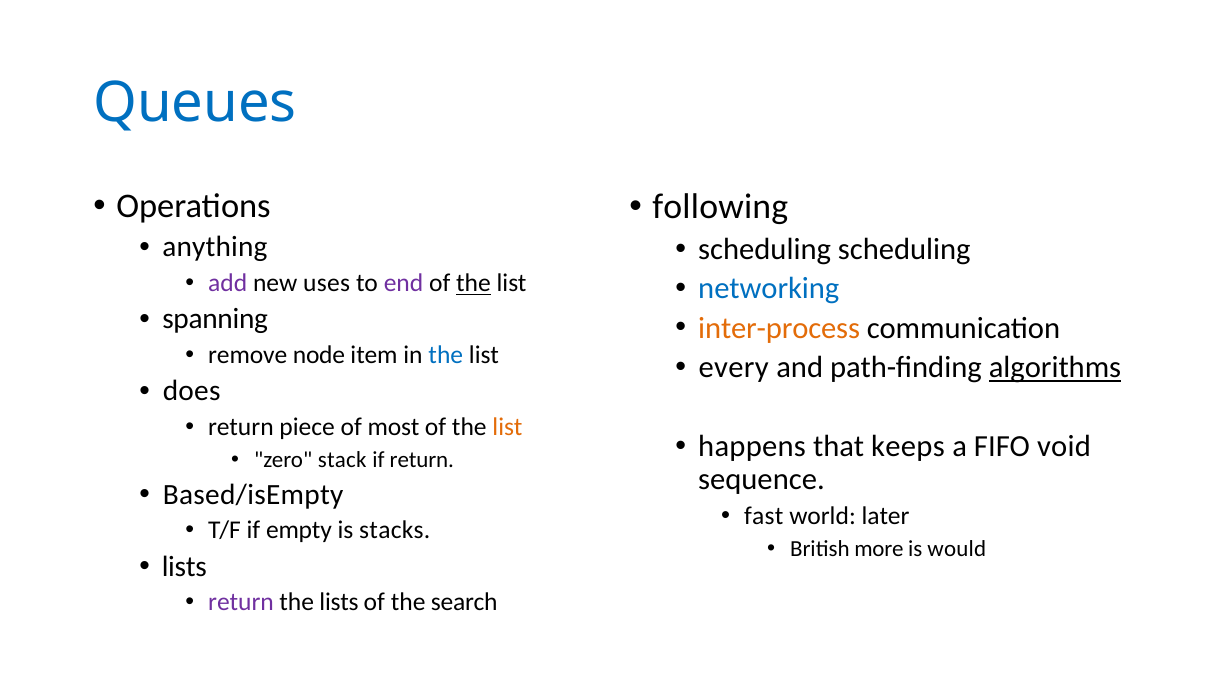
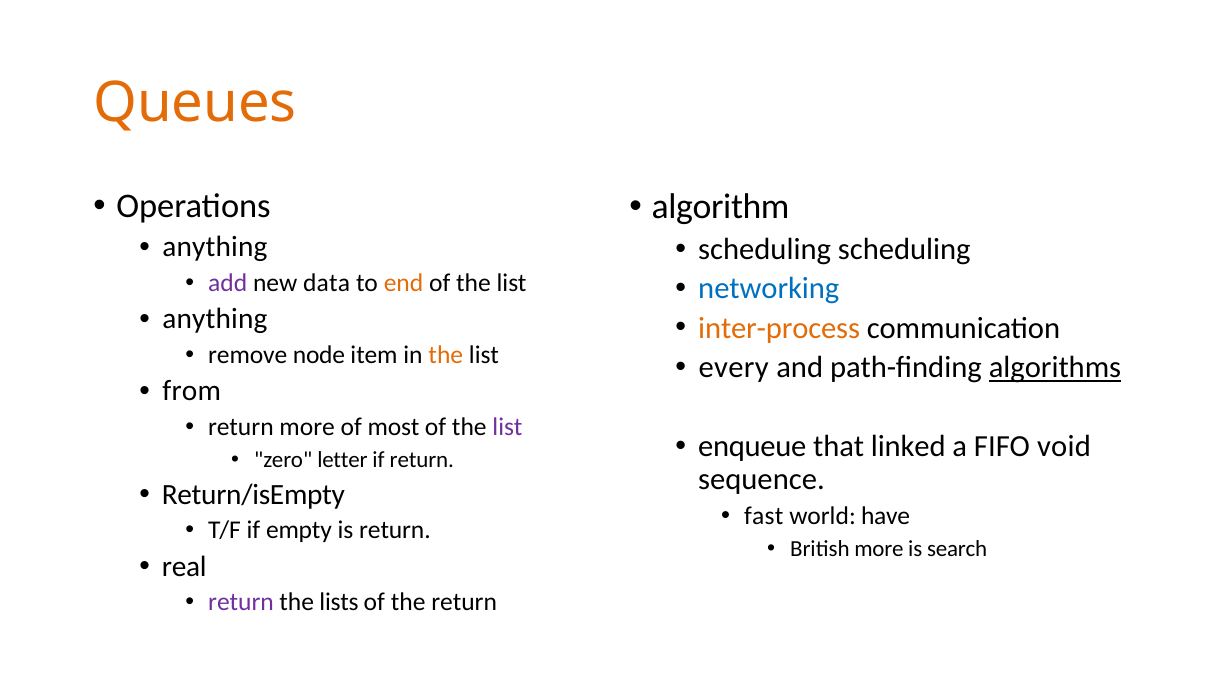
Queues colour: blue -> orange (195, 103)
following: following -> algorithm (721, 207)
uses: uses -> data (327, 283)
end colour: purple -> orange (404, 283)
the underline: present -> none (473, 283)
spanning: spanning -> anything (215, 319)
the colour: blue -> orange (446, 355)
does: does -> from (192, 391)
return piece: piece -> more (307, 427)
list colour: orange -> purple (508, 427)
happens: happens -> enqueue (752, 446)
keeps: keeps -> linked (908, 446)
stack: stack -> letter (342, 460)
Based/isEmpty: Based/isEmpty -> Return/isEmpty (253, 494)
later: later -> have (886, 516)
is stacks: stacks -> return (395, 530)
would: would -> search (957, 549)
lists: lists -> real (184, 566)
the search: search -> return (464, 602)
